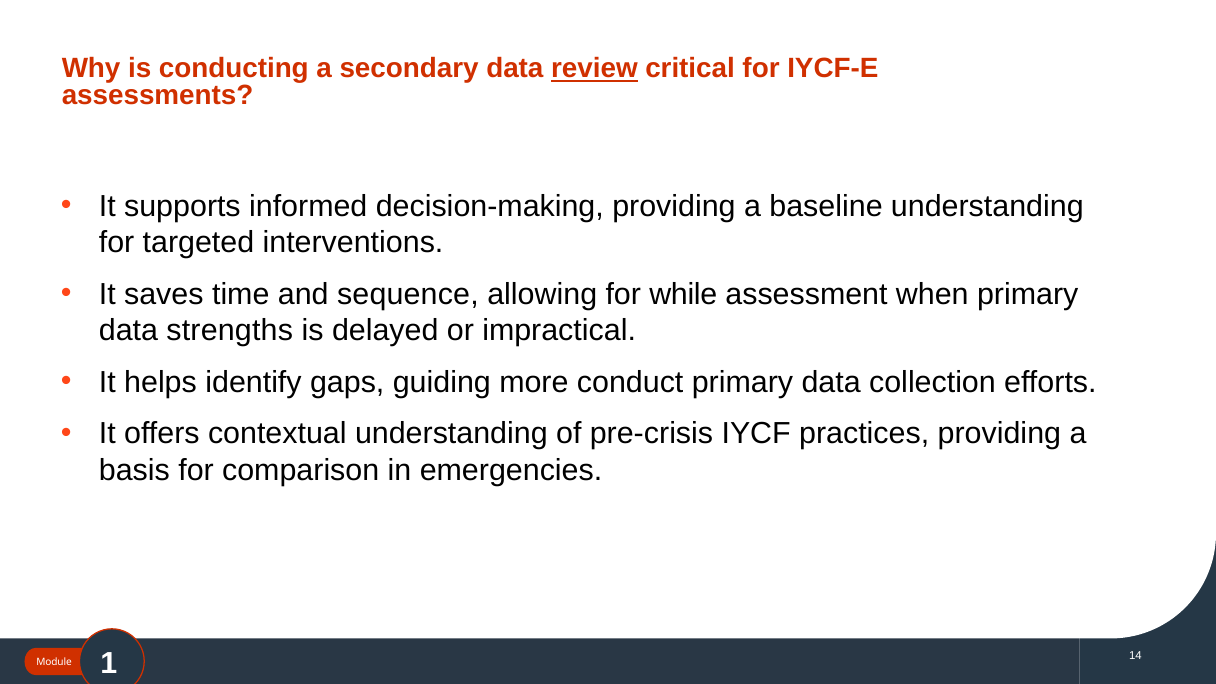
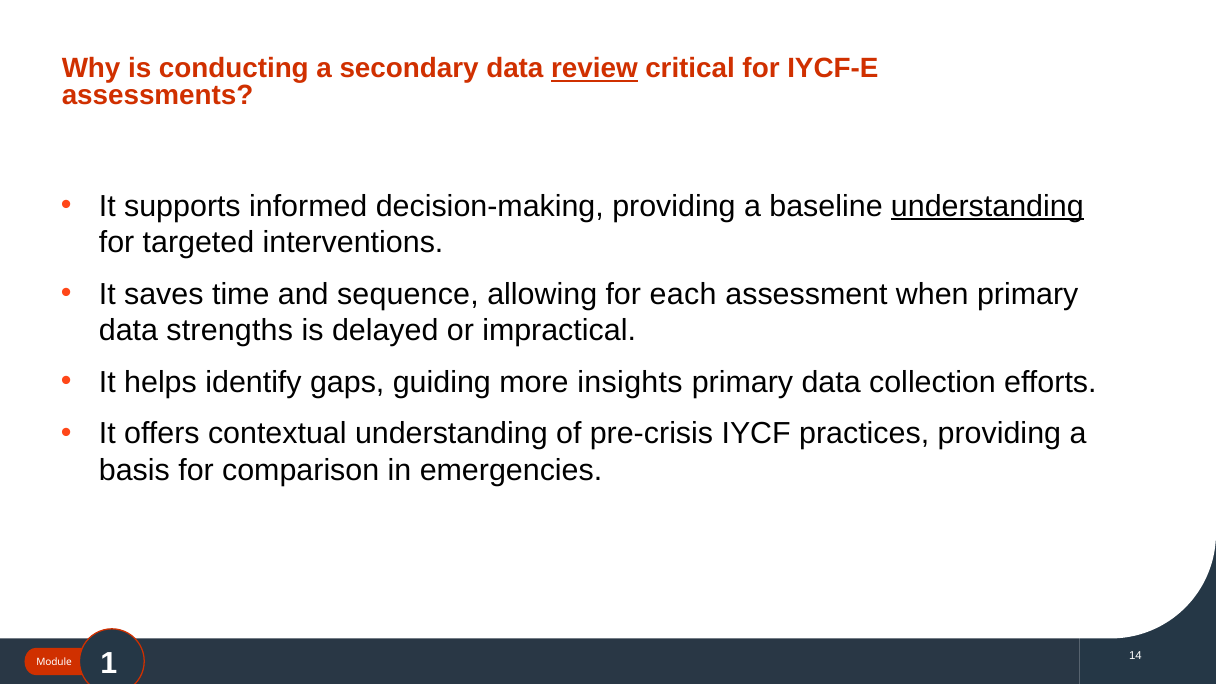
understanding underline: none -> present (987, 206)
while: while -> each (683, 294)
conduct: conduct -> insights (630, 382)
